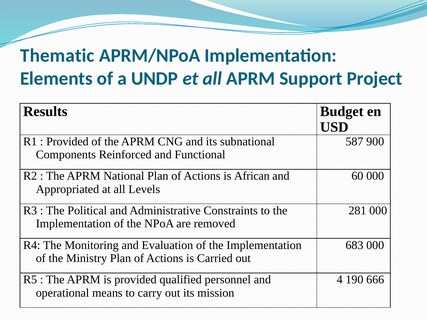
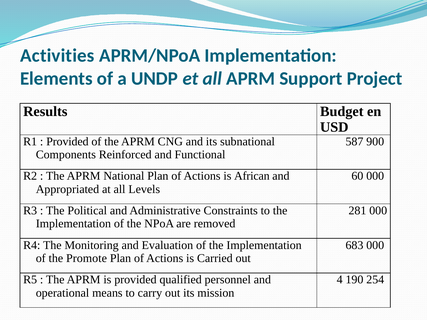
Thematic: Thematic -> Activities (57, 55)
Ministry: Ministry -> Promote (87, 258)
666: 666 -> 254 (375, 280)
